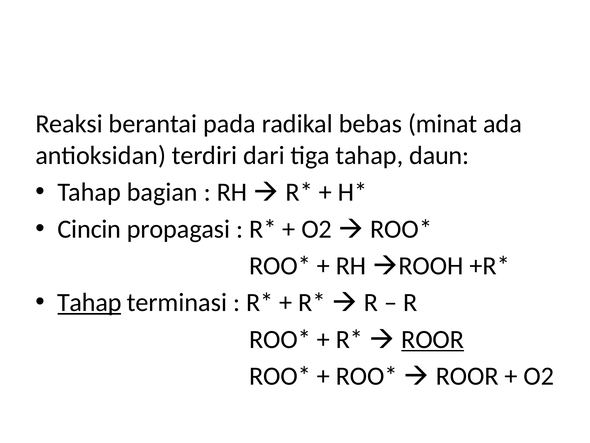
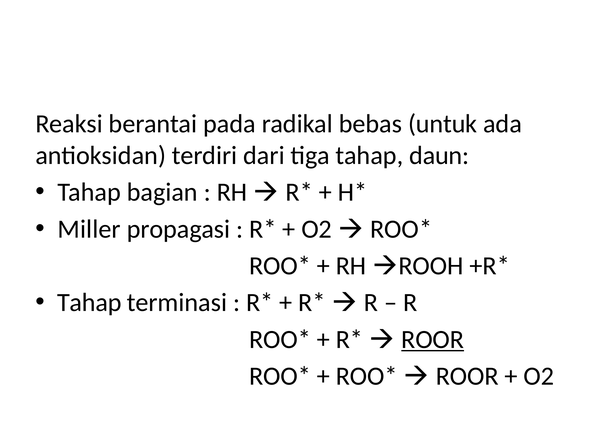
minat: minat -> untuk (443, 124)
Cincin: Cincin -> Miller (89, 229)
Tahap underline: present -> none (89, 302)
